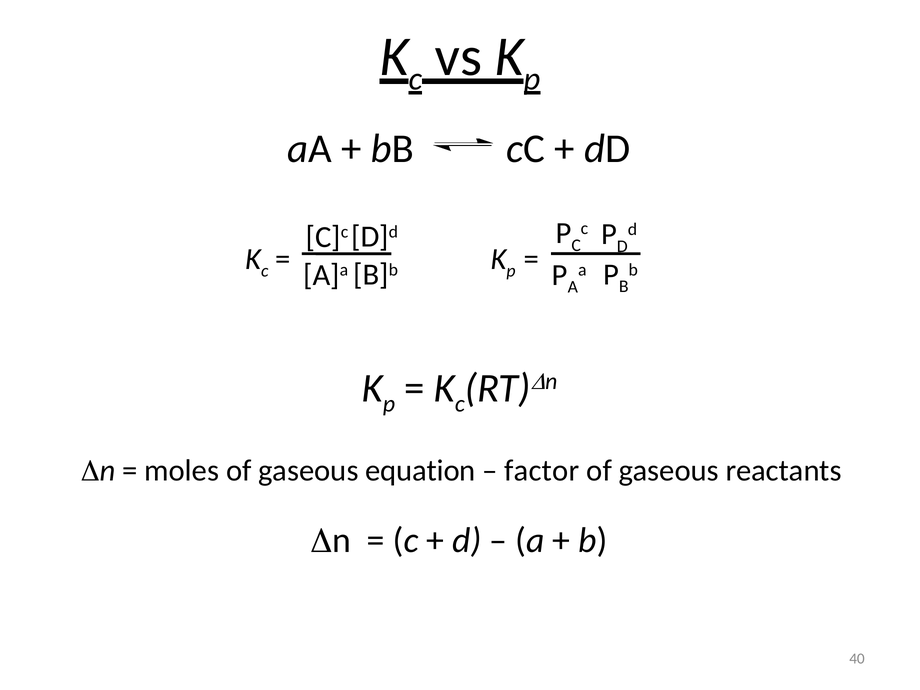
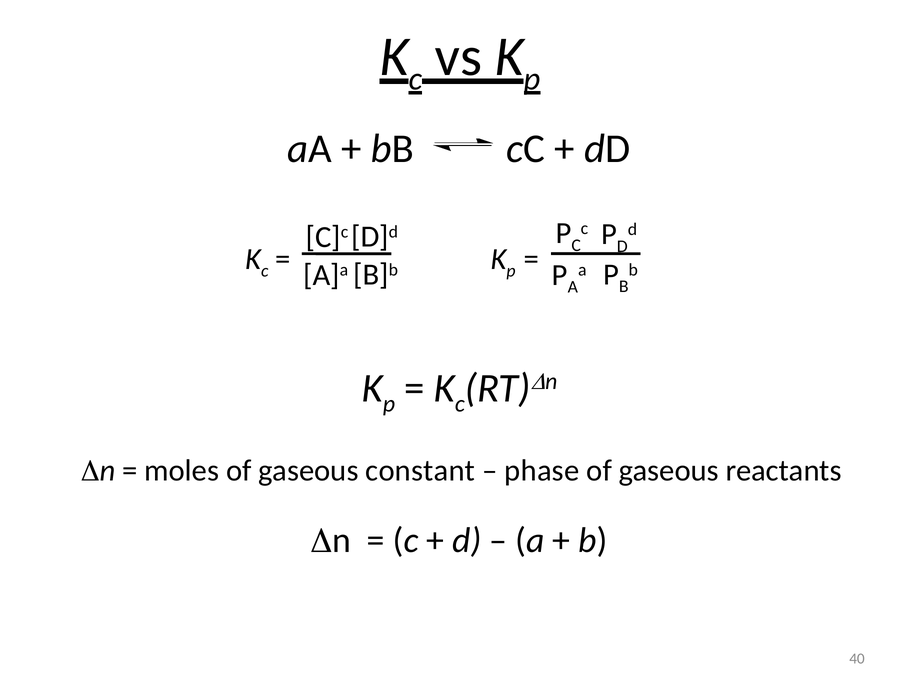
equation: equation -> constant (420, 470)
factor: factor -> phase (542, 470)
